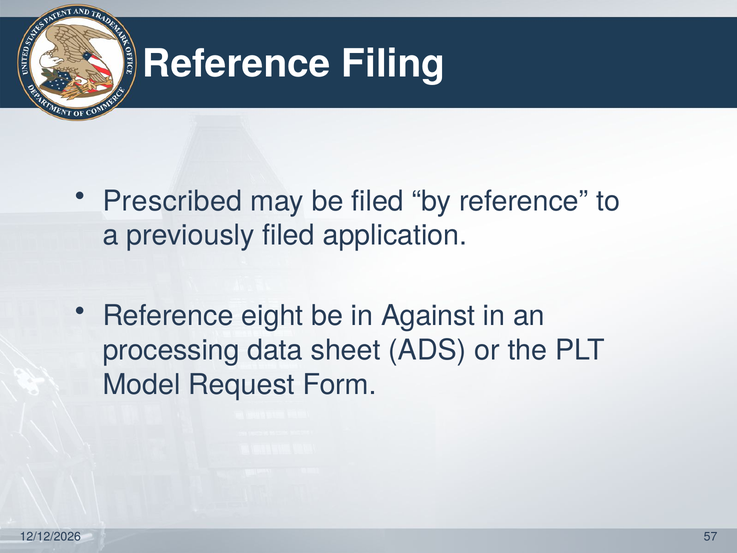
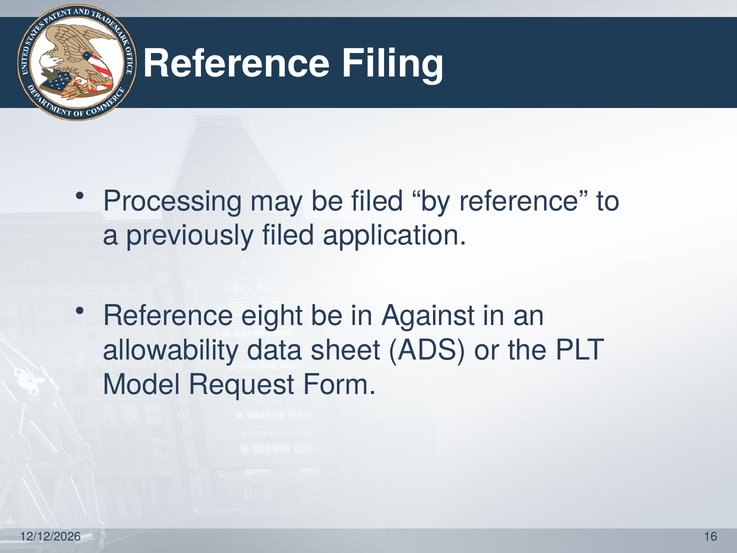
Prescribed: Prescribed -> Processing (173, 201)
processing: processing -> allowability (171, 350)
57: 57 -> 16 (711, 537)
